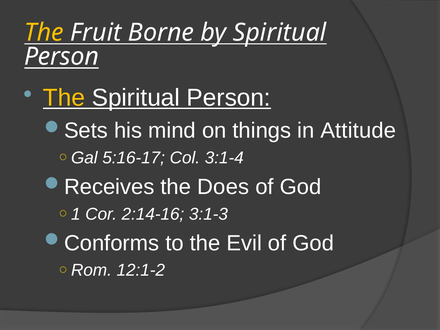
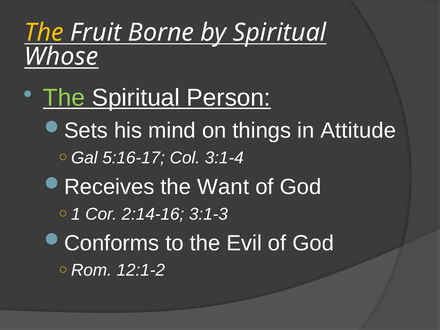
Person: Person -> Whose (61, 56)
The colour: yellow -> light green (64, 98)
Does: Does -> Want (223, 187)
